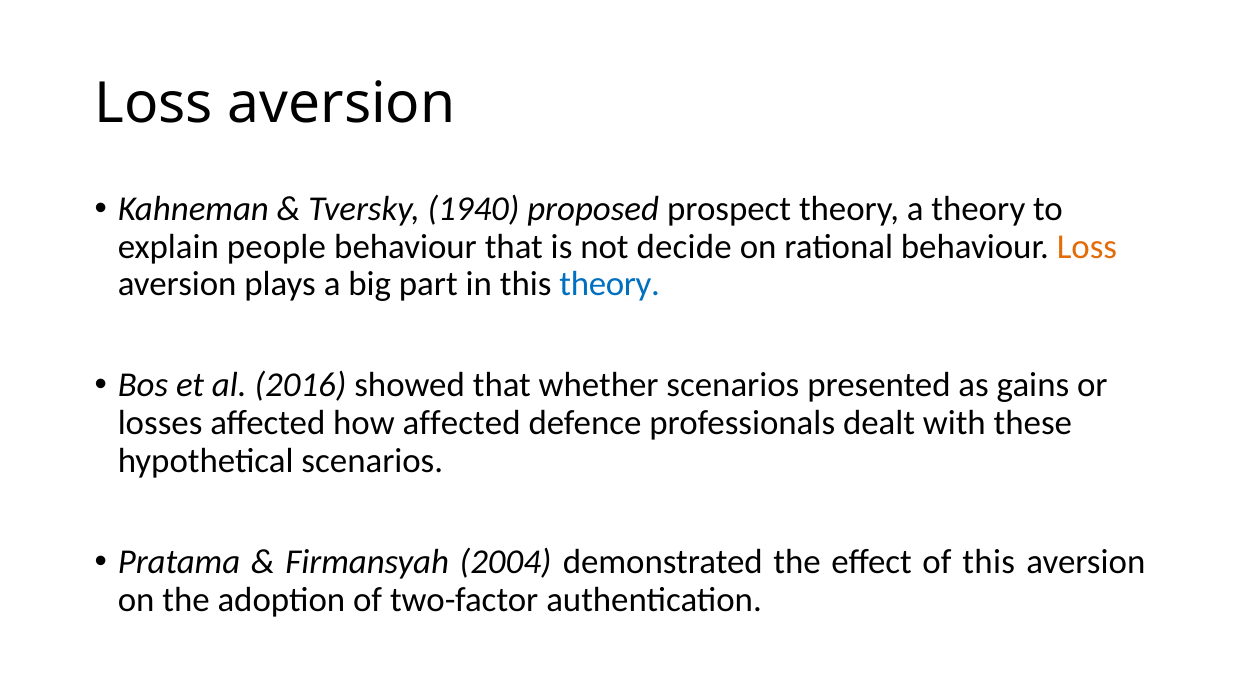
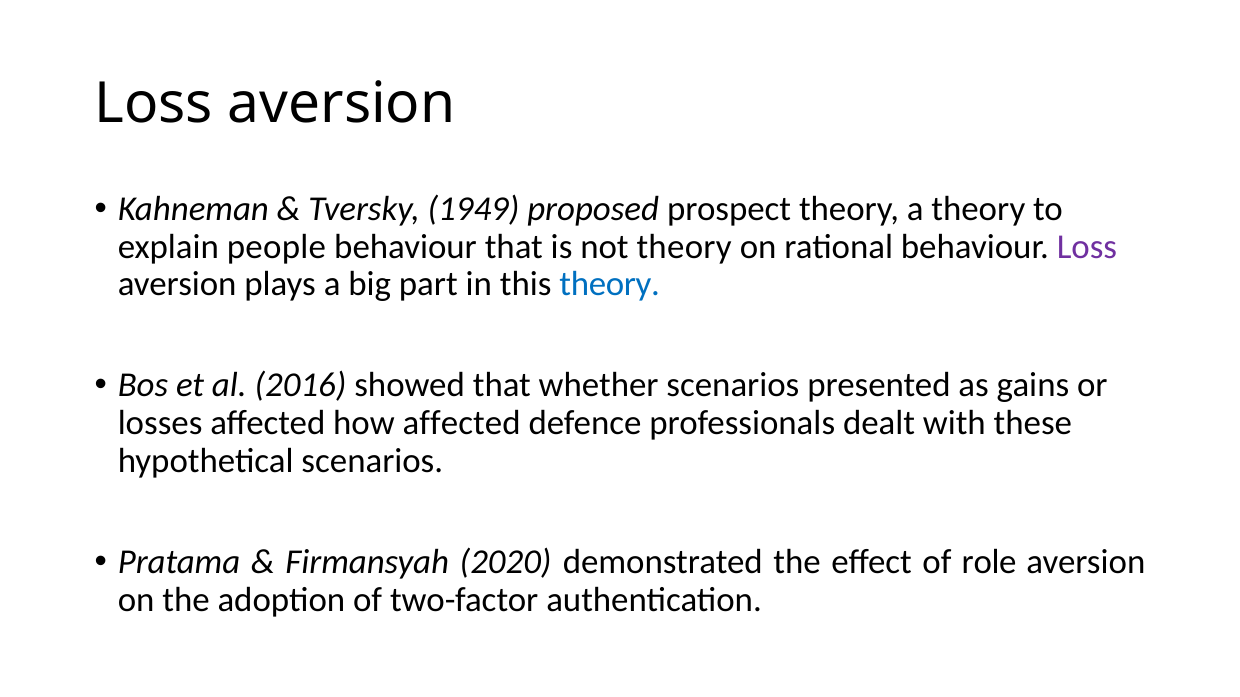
1940: 1940 -> 1949 (474, 209)
not decide: decide -> theory (684, 247)
Loss colour: orange -> purple (1087, 247)
2004: 2004 -> 2020 (506, 562)
of this: this -> role (989, 562)
